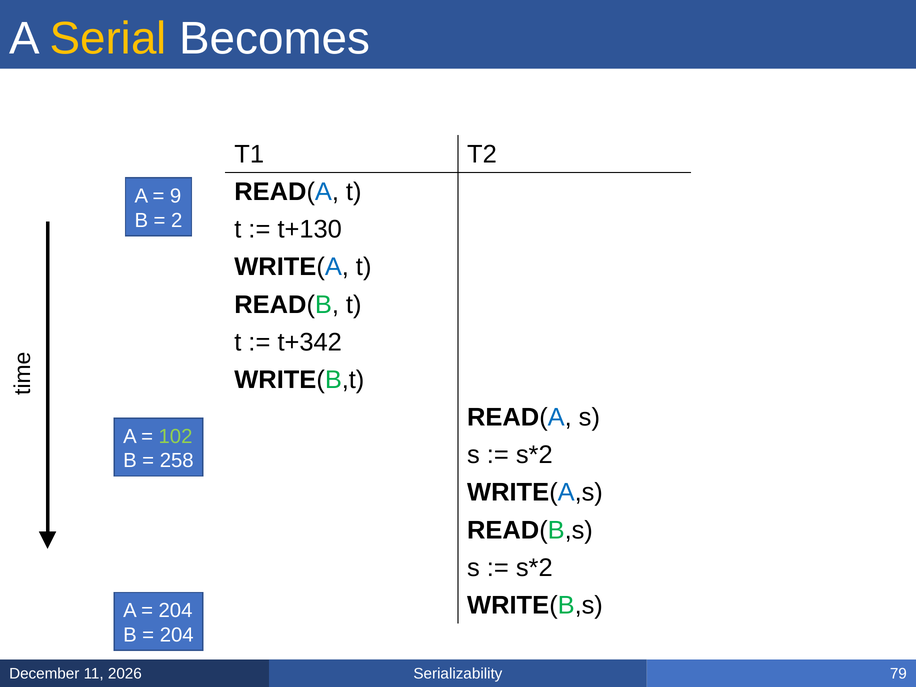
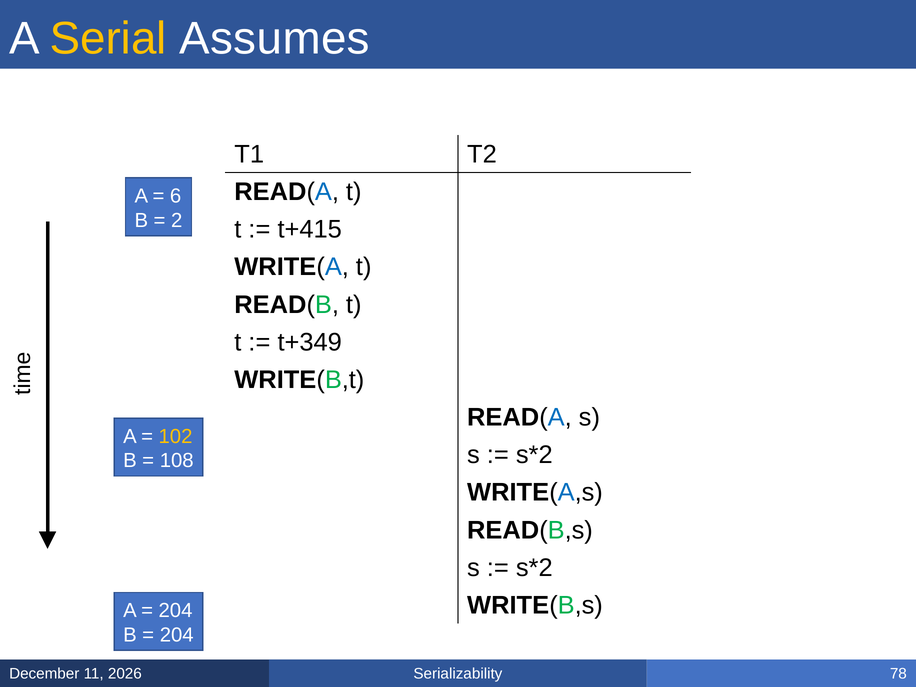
Becomes: Becomes -> Assumes (275, 39)
9: 9 -> 6 (176, 196)
t+130: t+130 -> t+415 (310, 230)
t+342: t+342 -> t+349 (310, 342)
102 colour: light green -> yellow (176, 436)
258: 258 -> 108 (177, 461)
79: 79 -> 78 (898, 674)
